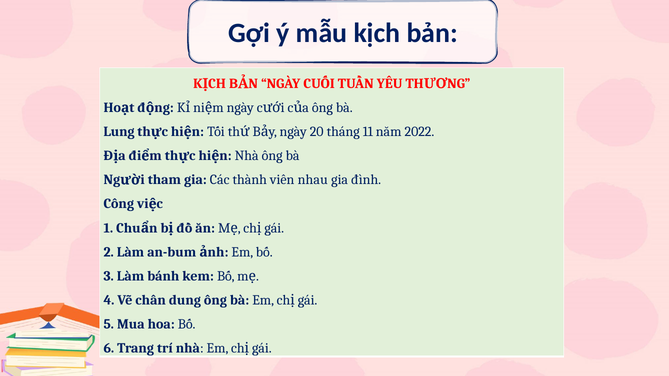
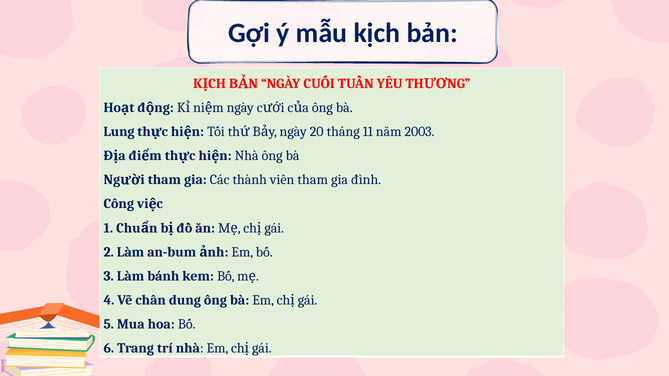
2022: 2022 -> 2003 (419, 132)
viên nhau: nhau -> tham (313, 180)
